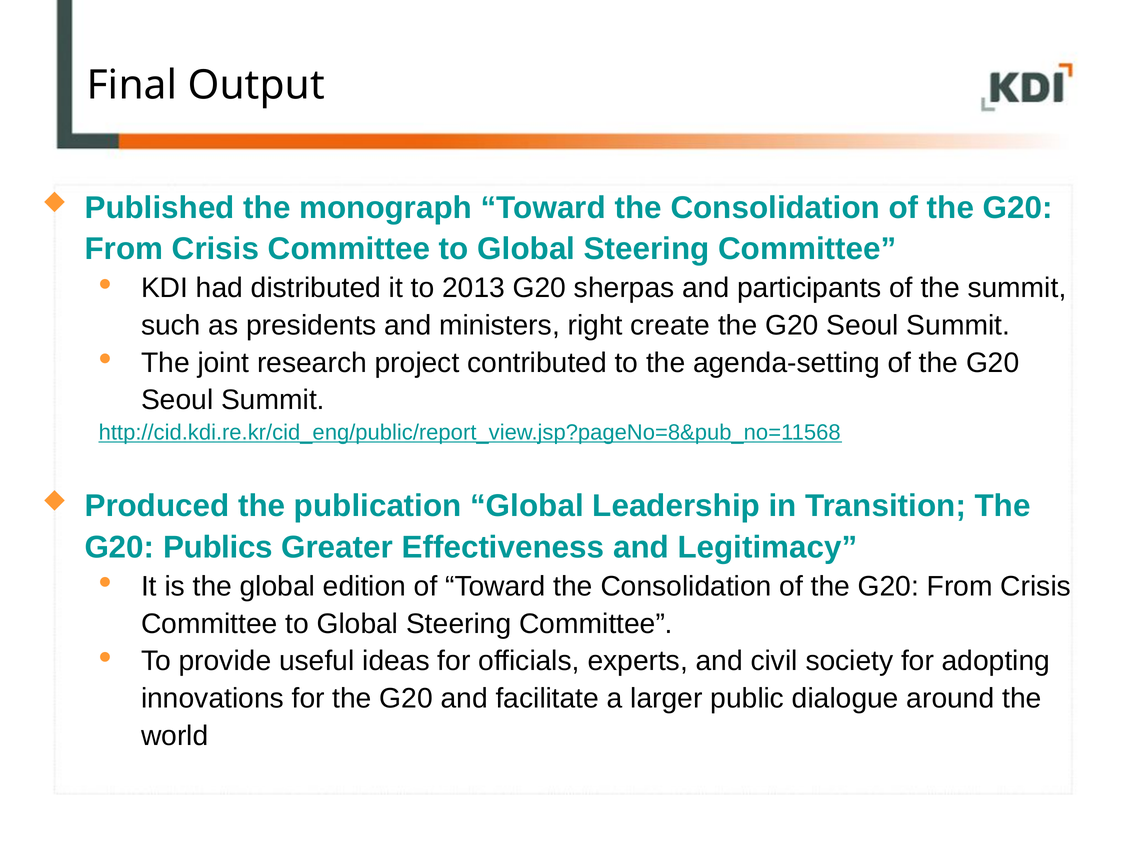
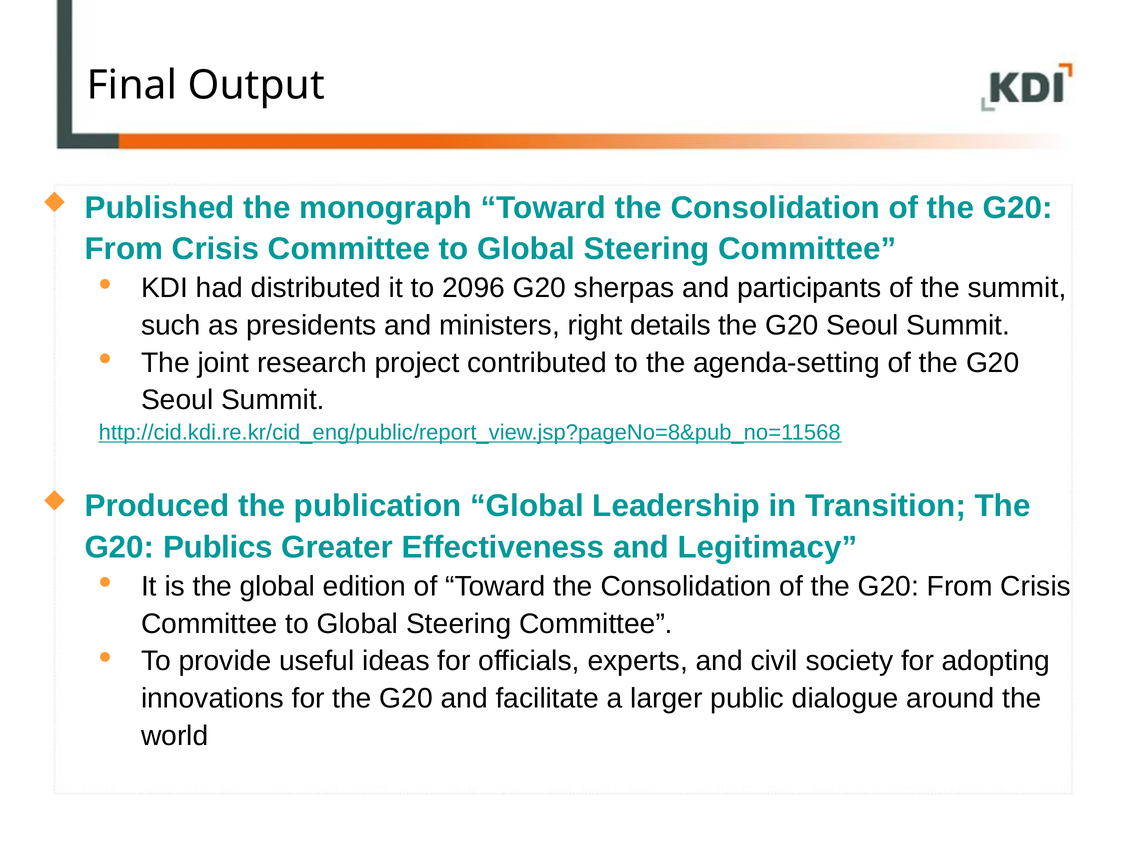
2013: 2013 -> 2096 (474, 288)
create: create -> details (671, 325)
